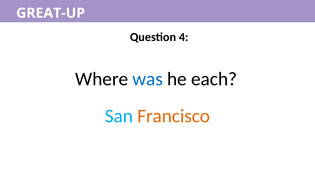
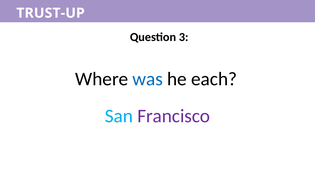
GREAT-UP: GREAT-UP -> TRUST-UP (51, 13)
4: 4 -> 3 (184, 37)
Francisco colour: orange -> purple (174, 116)
